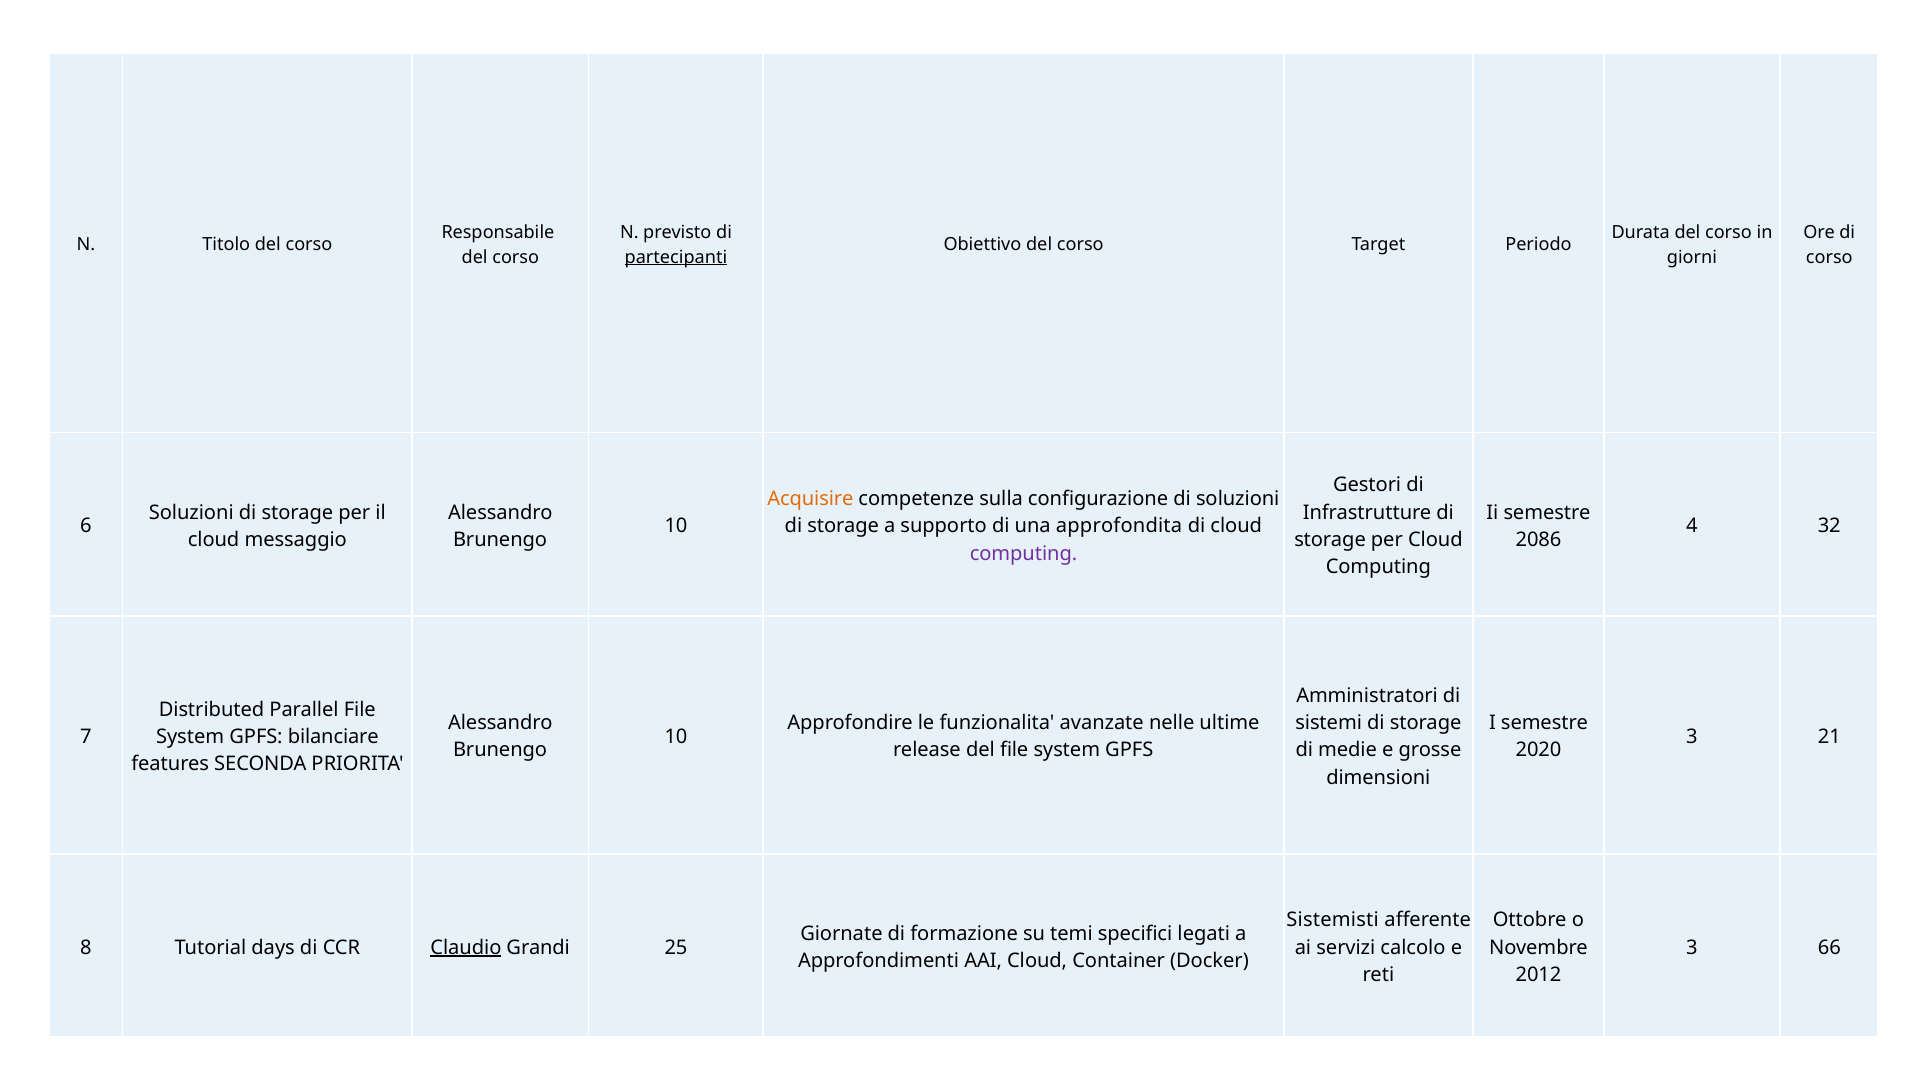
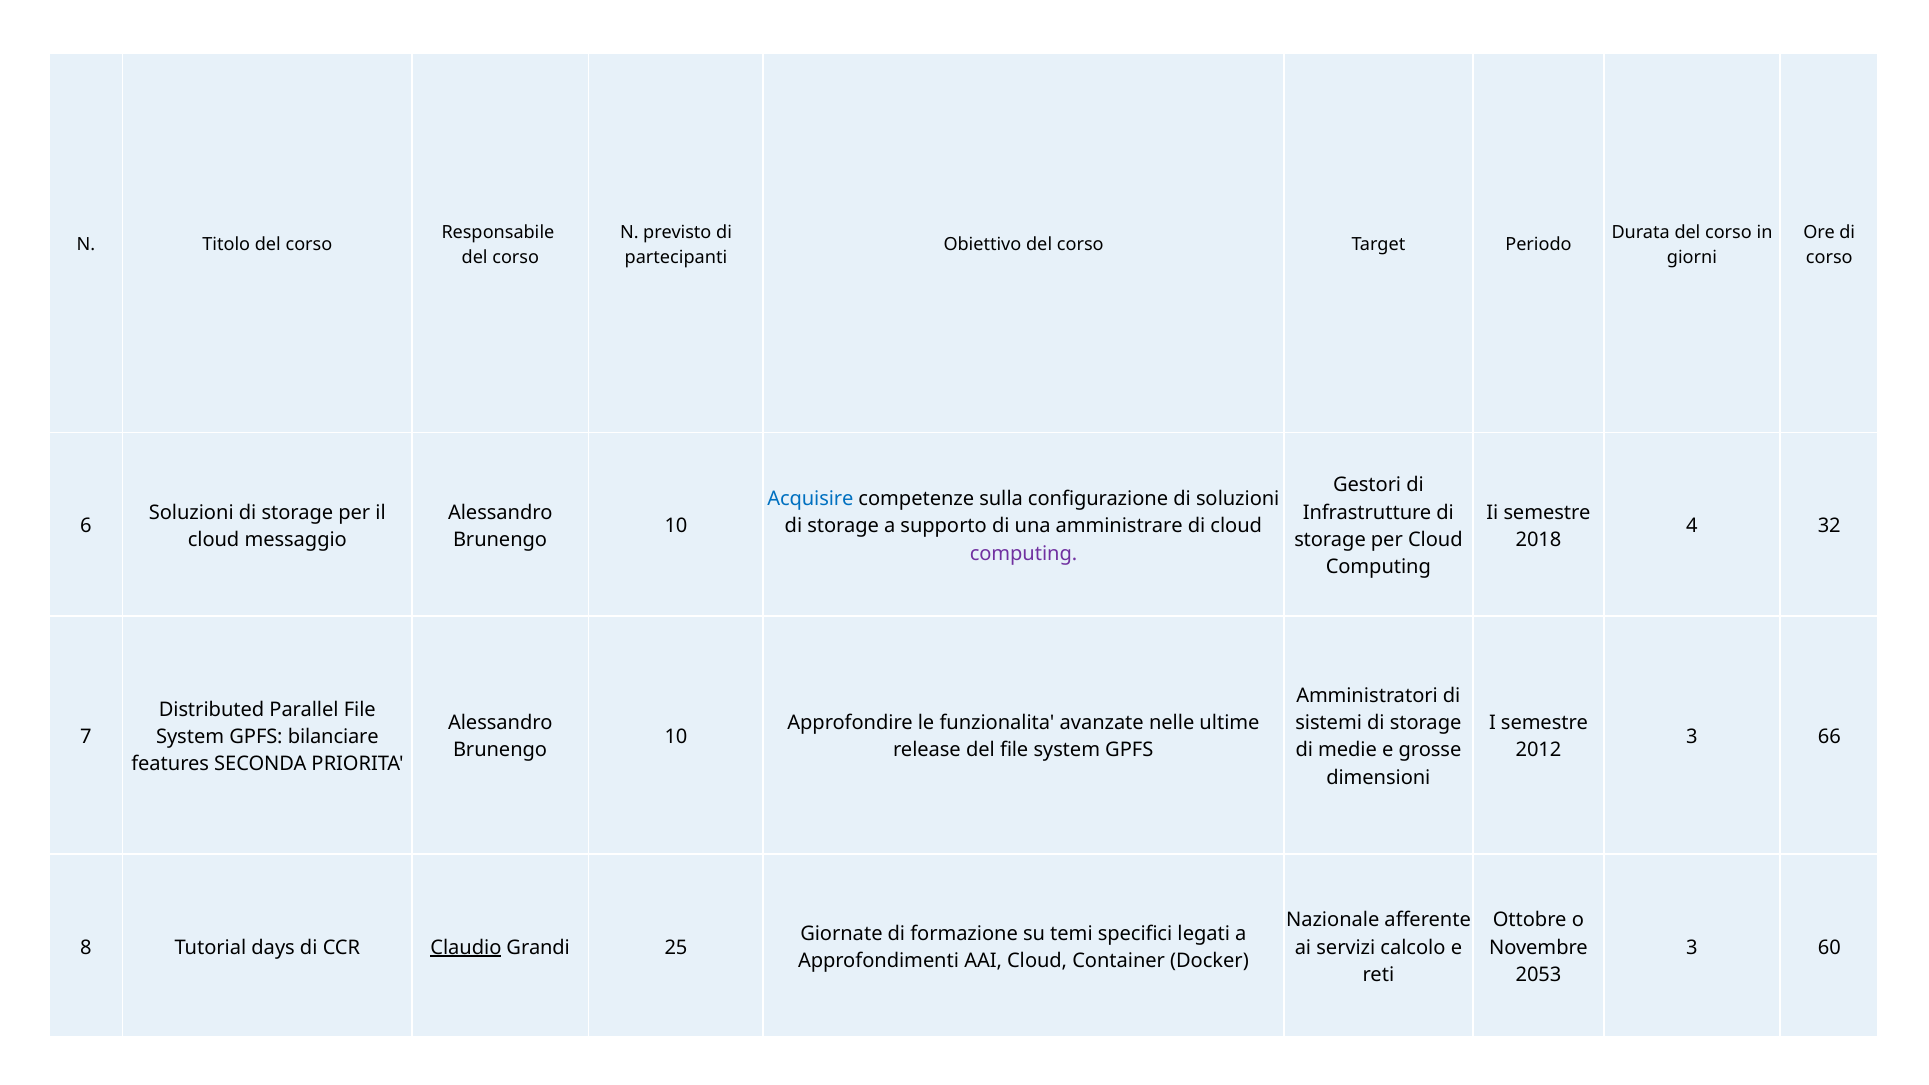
partecipanti underline: present -> none (676, 257)
Acquisire colour: orange -> blue (810, 499)
approfondita: approfondita -> amministrare (1119, 526)
2086: 2086 -> 2018 (1538, 540)
21: 21 -> 66 (1829, 737)
2020: 2020 -> 2012 (1538, 750)
Sistemisti: Sistemisti -> Nazionale (1333, 920)
66: 66 -> 60 (1829, 947)
2012: 2012 -> 2053 (1538, 975)
